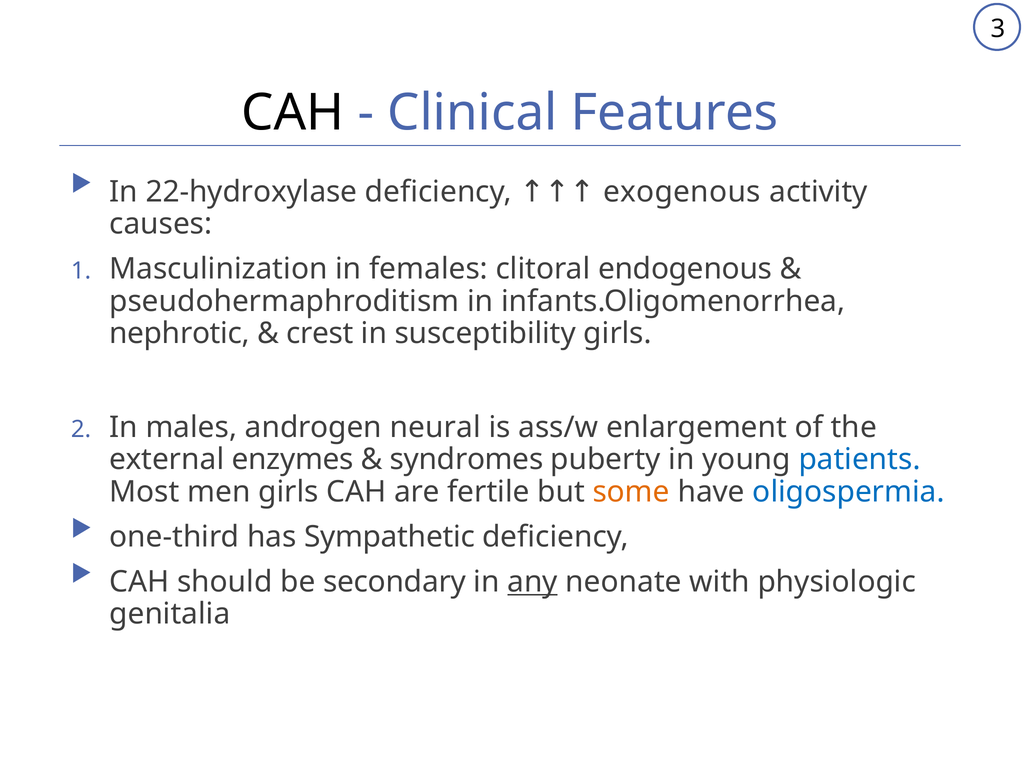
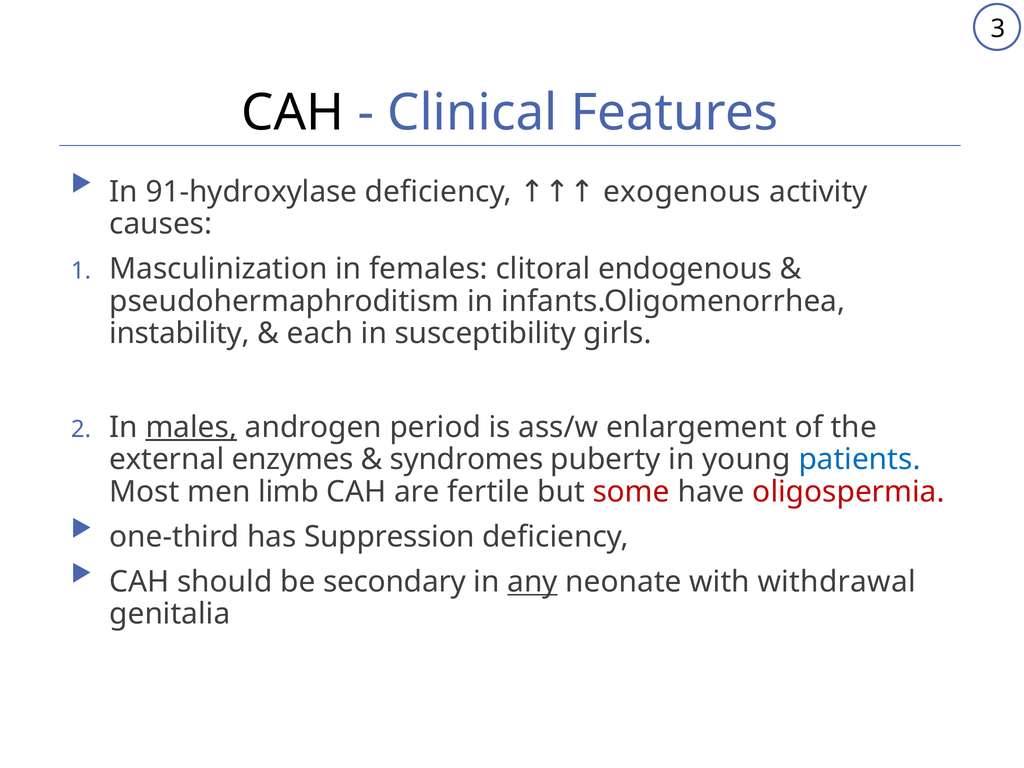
22-hydroxylase: 22-hydroxylase -> 91-hydroxylase (251, 192)
nephrotic: nephrotic -> instability (179, 334)
crest: crest -> each (320, 334)
males underline: none -> present (191, 427)
neural: neural -> period (435, 427)
men girls: girls -> limb (289, 492)
some colour: orange -> red (631, 492)
oligospermia colour: blue -> red (849, 492)
Sympathetic: Sympathetic -> Suppression (390, 537)
physiologic: physiologic -> withdrawal (837, 582)
